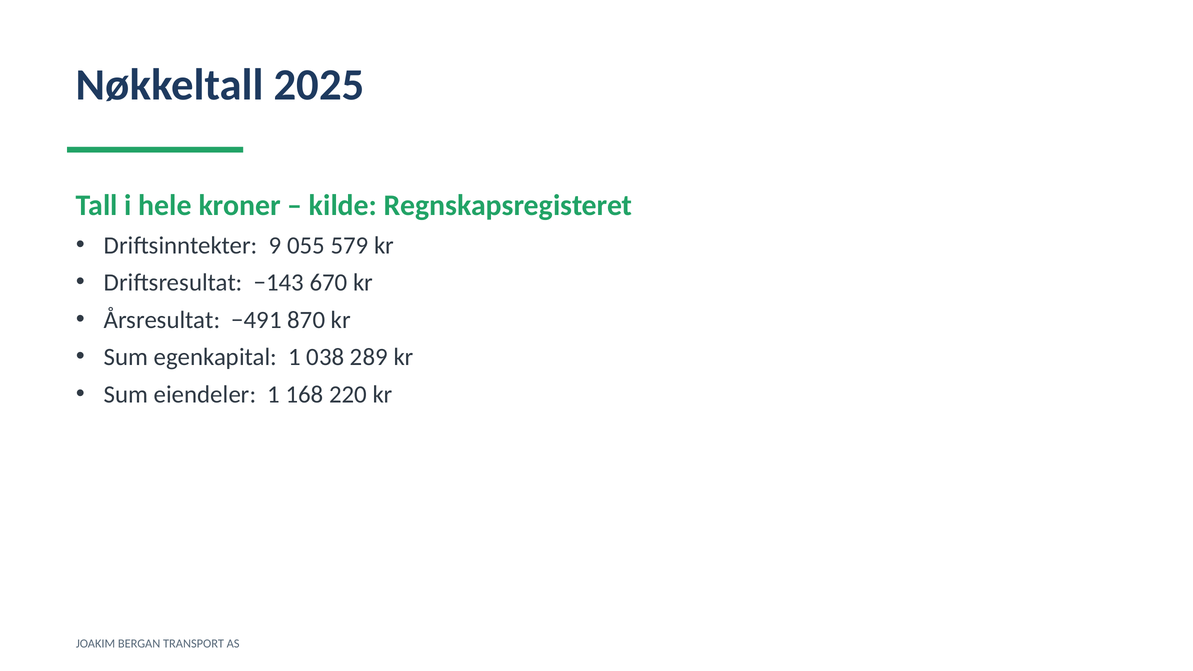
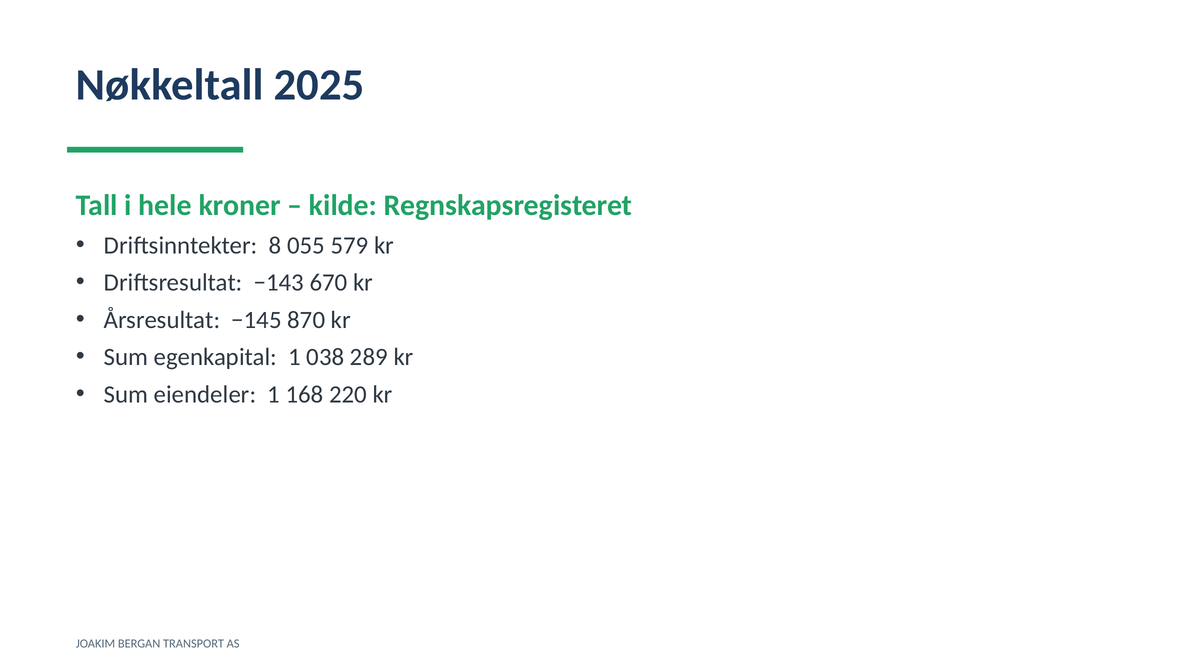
9: 9 -> 8 (275, 245)
−491: −491 -> −145 (257, 320)
